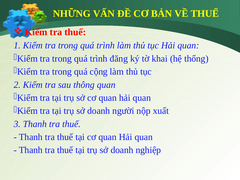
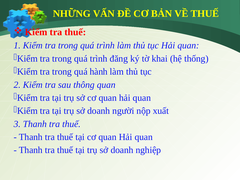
cộng: cộng -> hành (99, 72)
